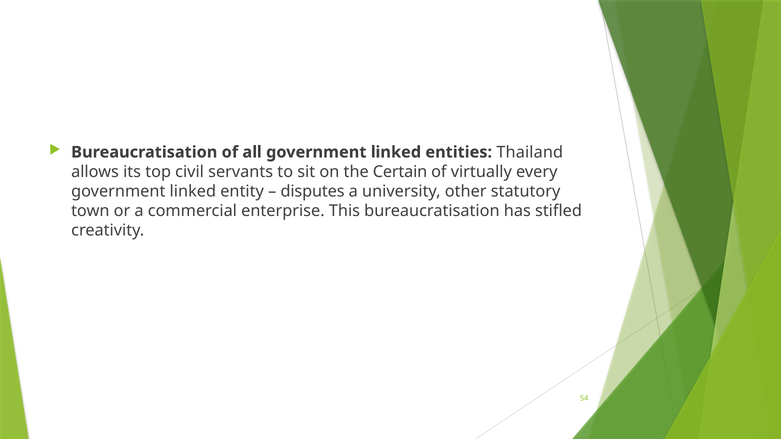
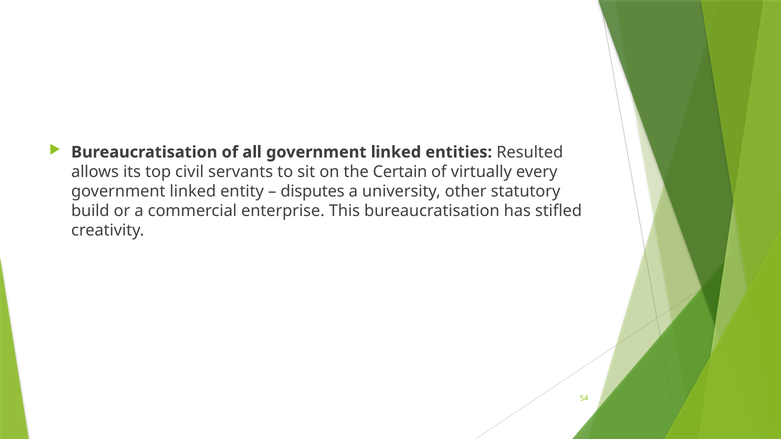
Thailand: Thailand -> Resulted (530, 152)
town: town -> build (90, 211)
